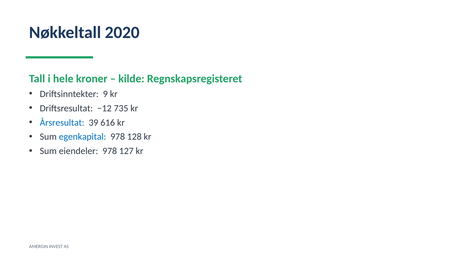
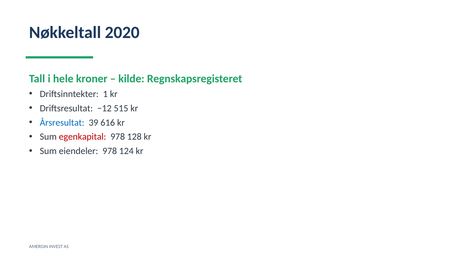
9: 9 -> 1 (105, 94)
735: 735 -> 515 (121, 108)
egenkapital colour: blue -> red (83, 137)
127: 127 -> 124 (126, 151)
